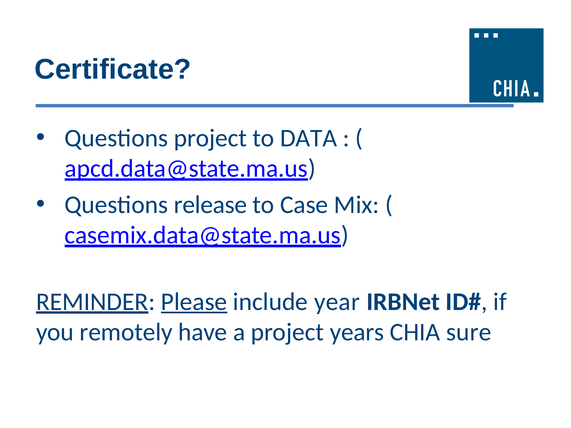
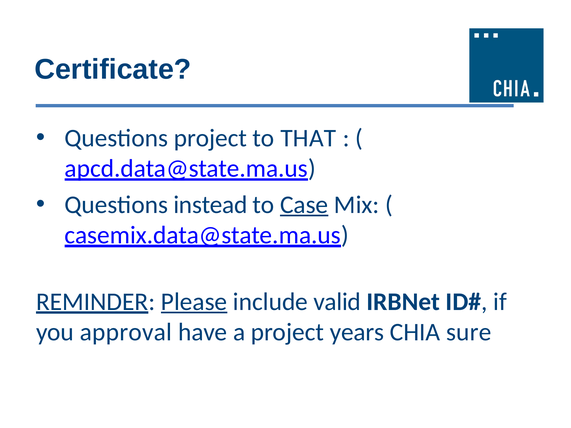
DATA: DATA -> THAT (308, 138)
release: release -> instead (210, 205)
Case underline: none -> present (304, 205)
year: year -> valid (337, 302)
remotely: remotely -> approval (126, 332)
